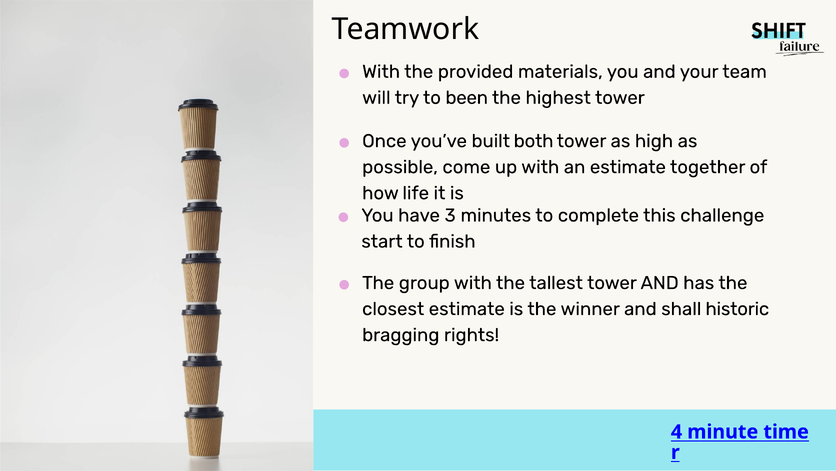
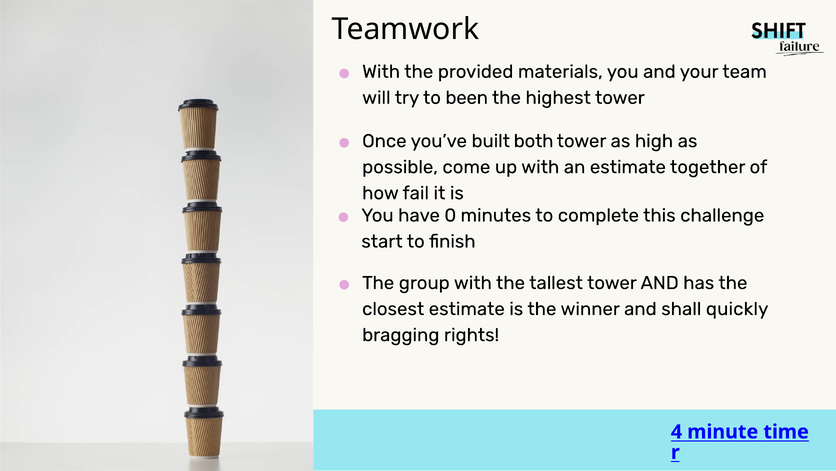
life: life -> fail (416, 193)
3: 3 -> 0 (450, 215)
historic: historic -> quickly (737, 308)
